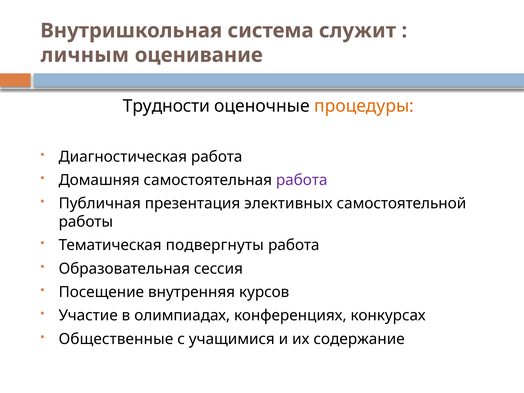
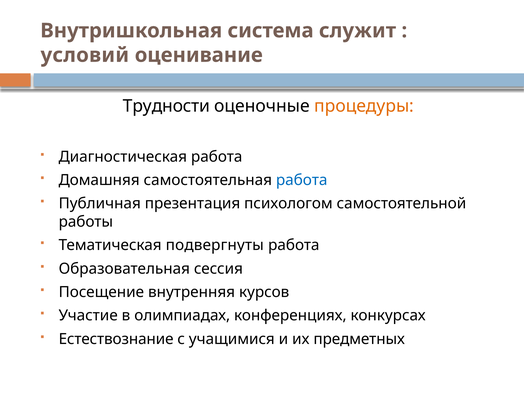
личным: личным -> условий (85, 55)
работа colour: purple -> blue (302, 180)
элективных: элективных -> психологом (288, 204)
Общественные: Общественные -> Естествознание (116, 339)
содержание: содержание -> предметных (359, 339)
